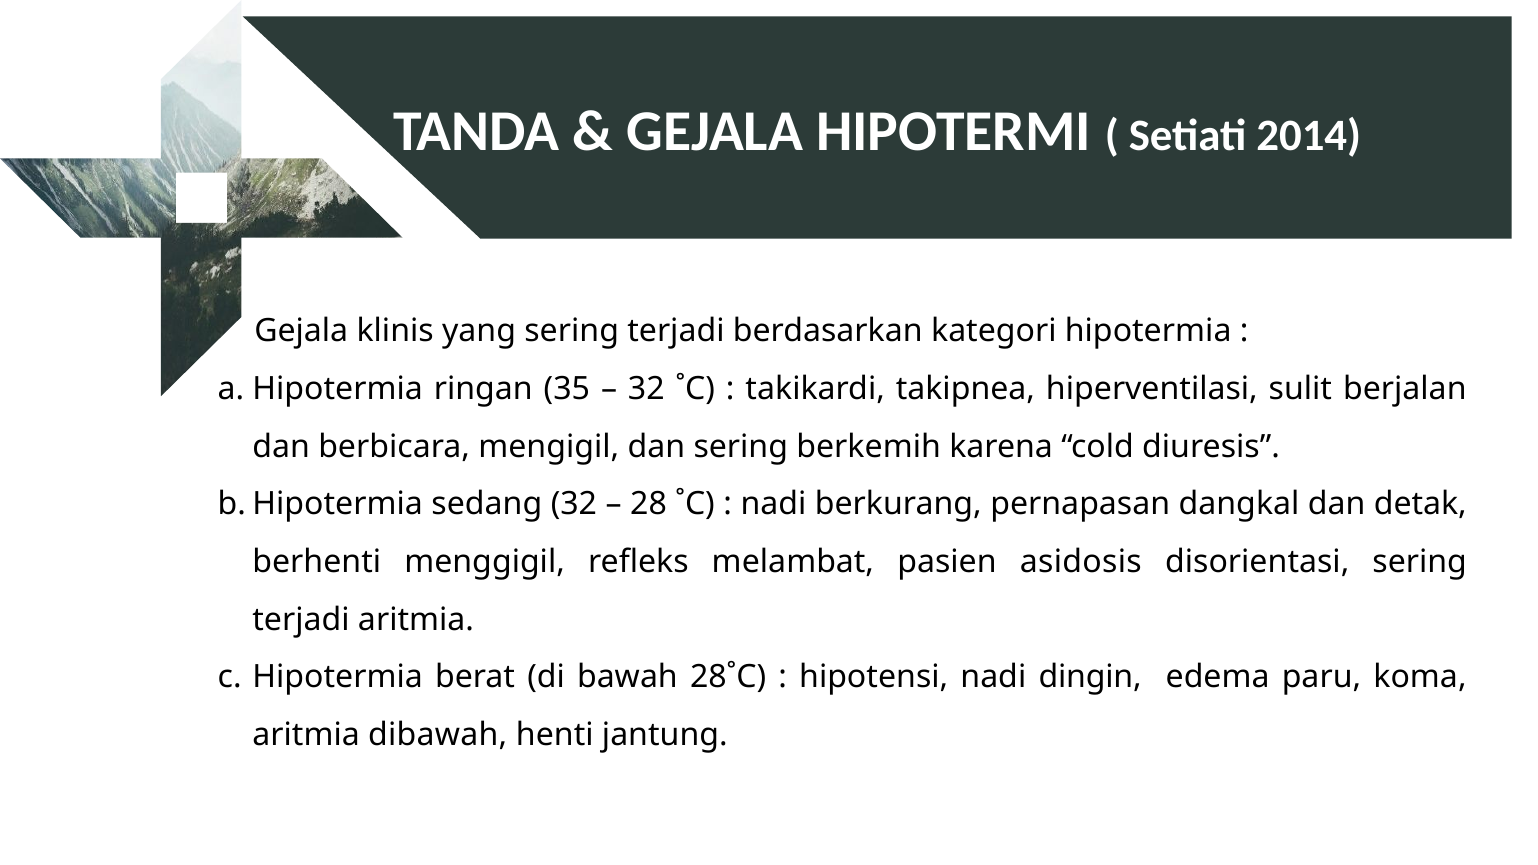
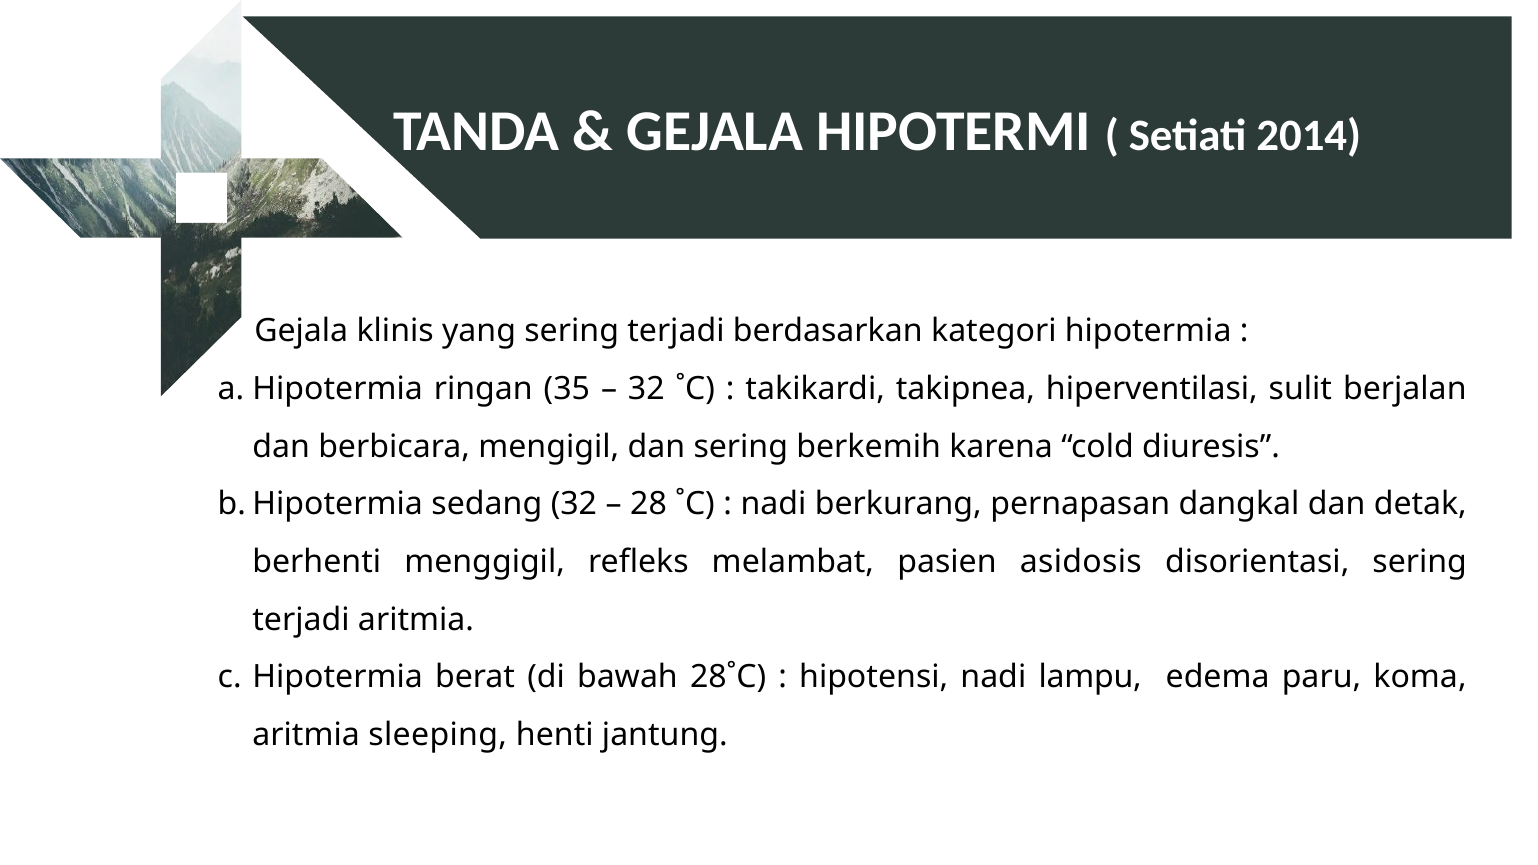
dingin: dingin -> lampu (1090, 677)
dibawah: dibawah -> sleeping (438, 735)
